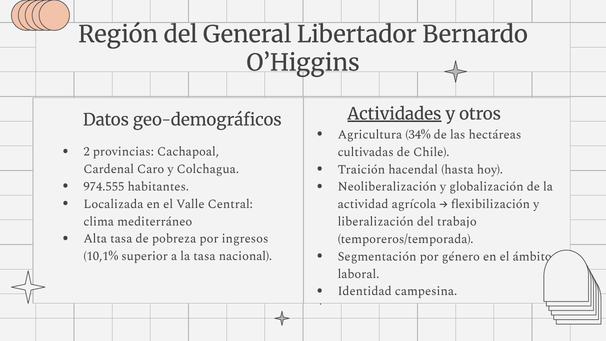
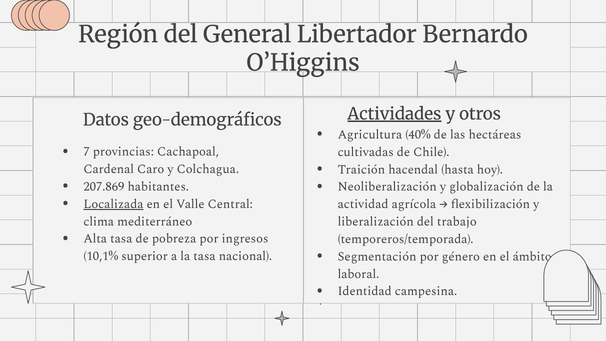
34%: 34% -> 40% (418, 134)
2: 2 -> 7 (87, 152)
974.555: 974.555 -> 207.869 (104, 186)
Localizada underline: none -> present (113, 204)
